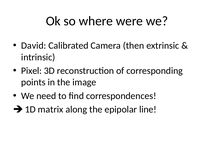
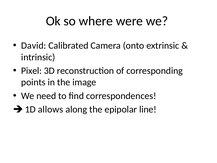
then: then -> onto (134, 46)
matrix: matrix -> allows (51, 109)
